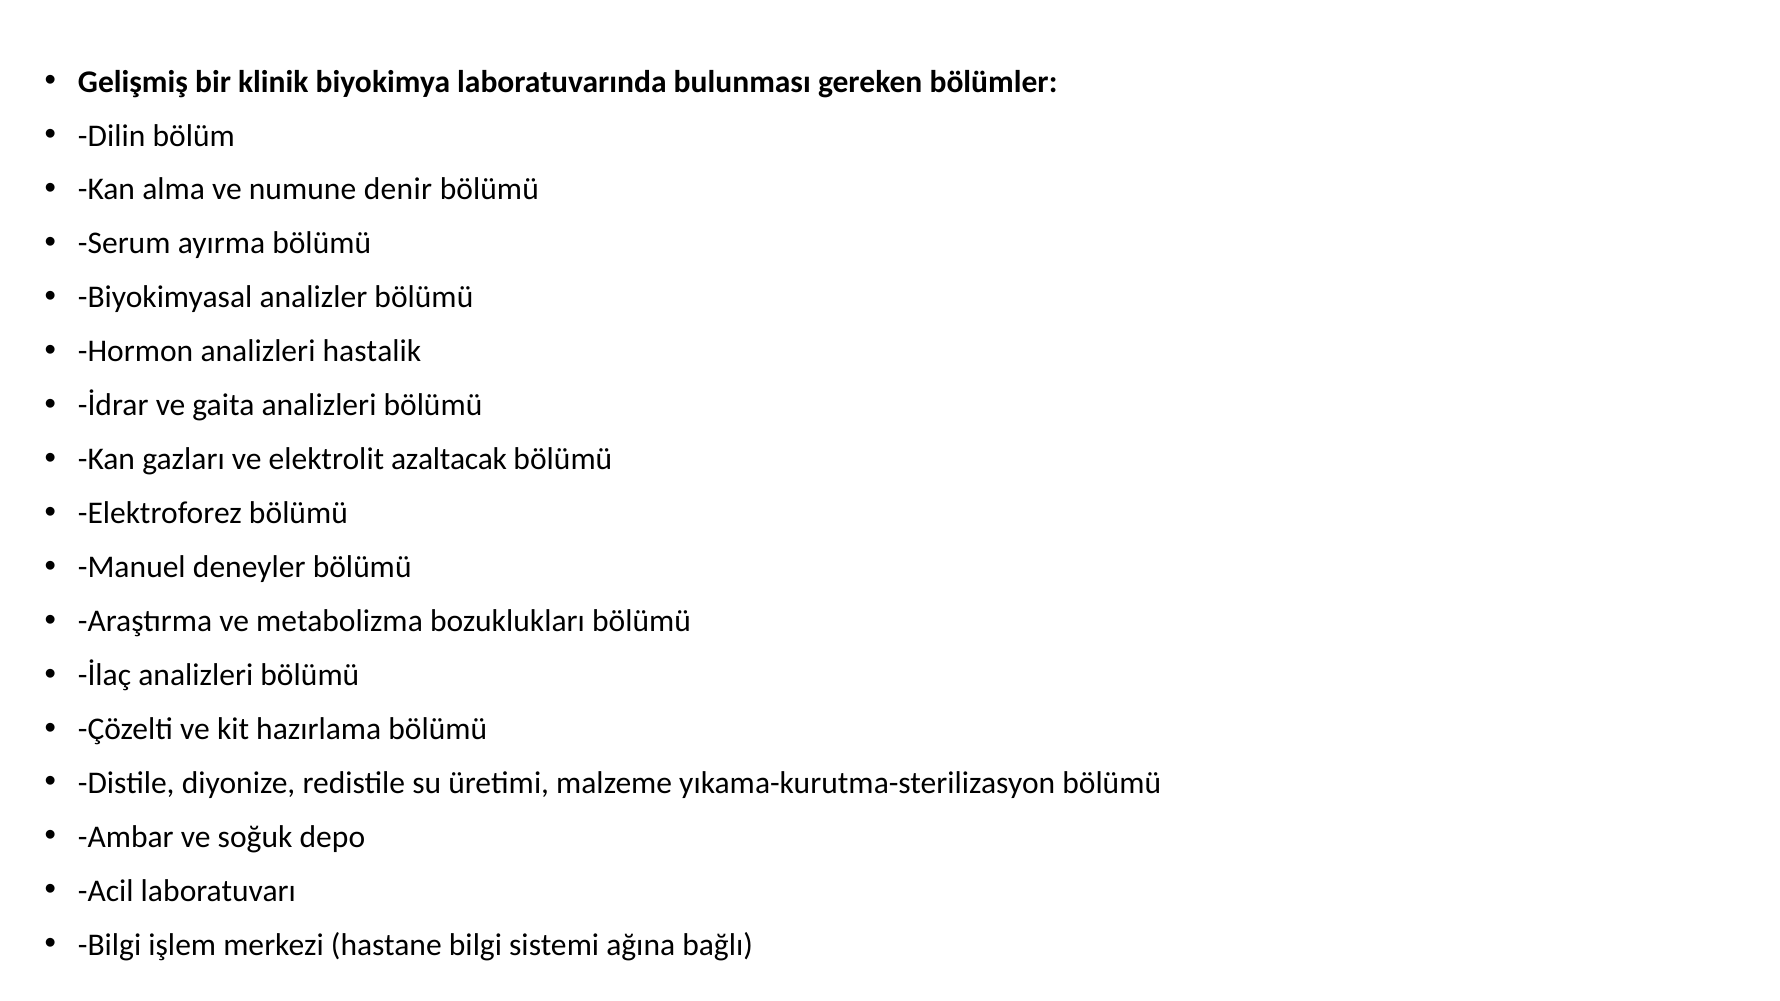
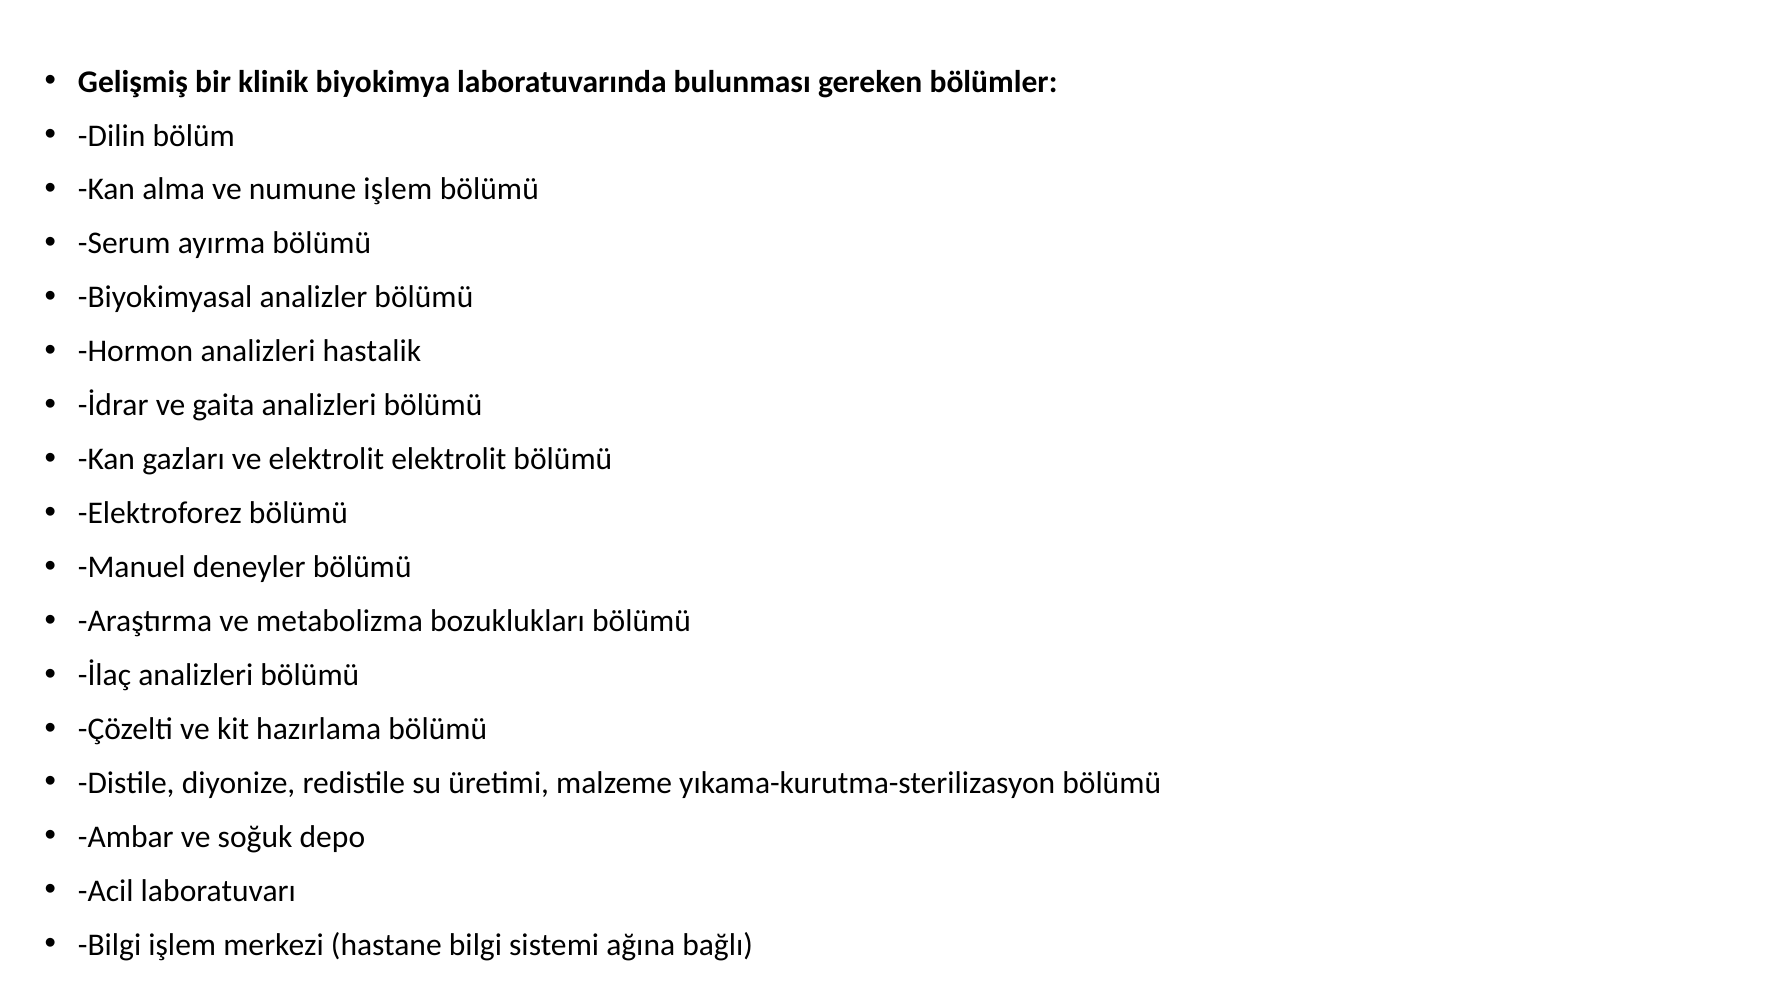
numune denir: denir -> işlem (398, 190)
elektrolit azaltacak: azaltacak -> elektrolit (449, 460)
